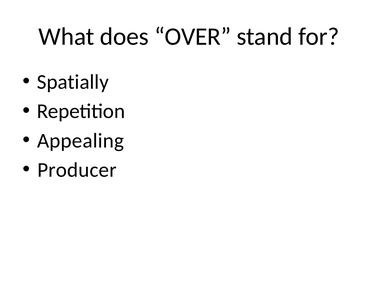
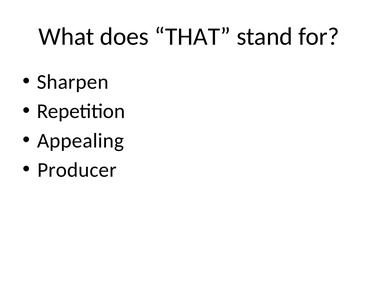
OVER: OVER -> THAT (193, 37)
Spatially: Spatially -> Sharpen (73, 82)
